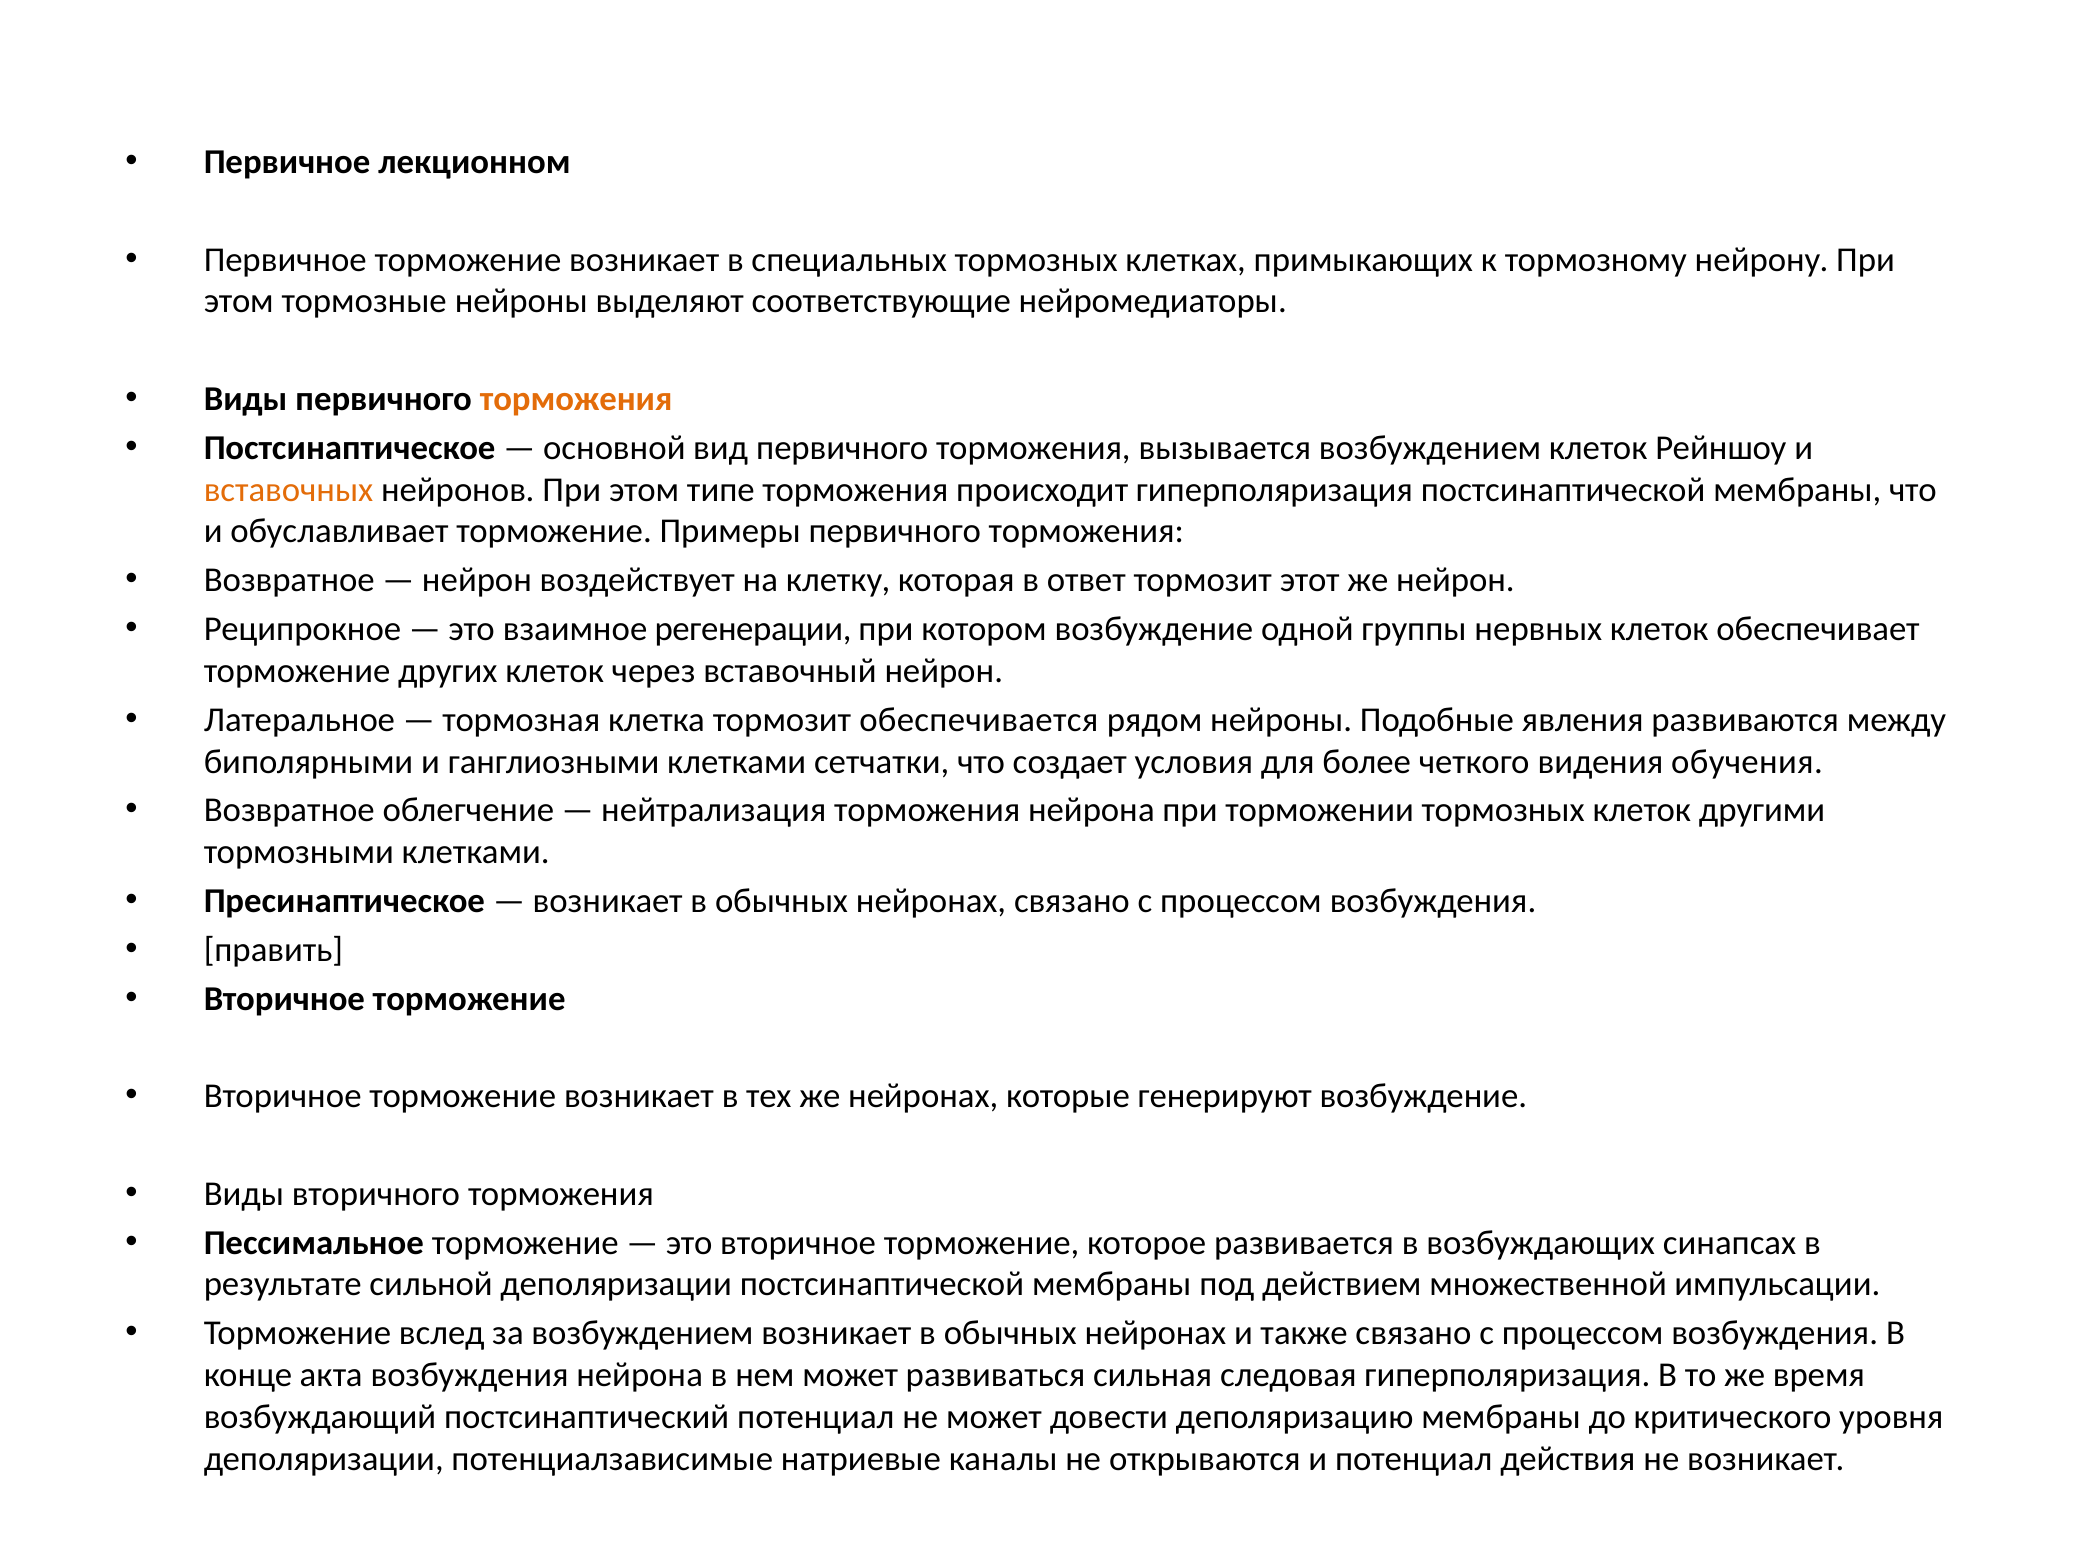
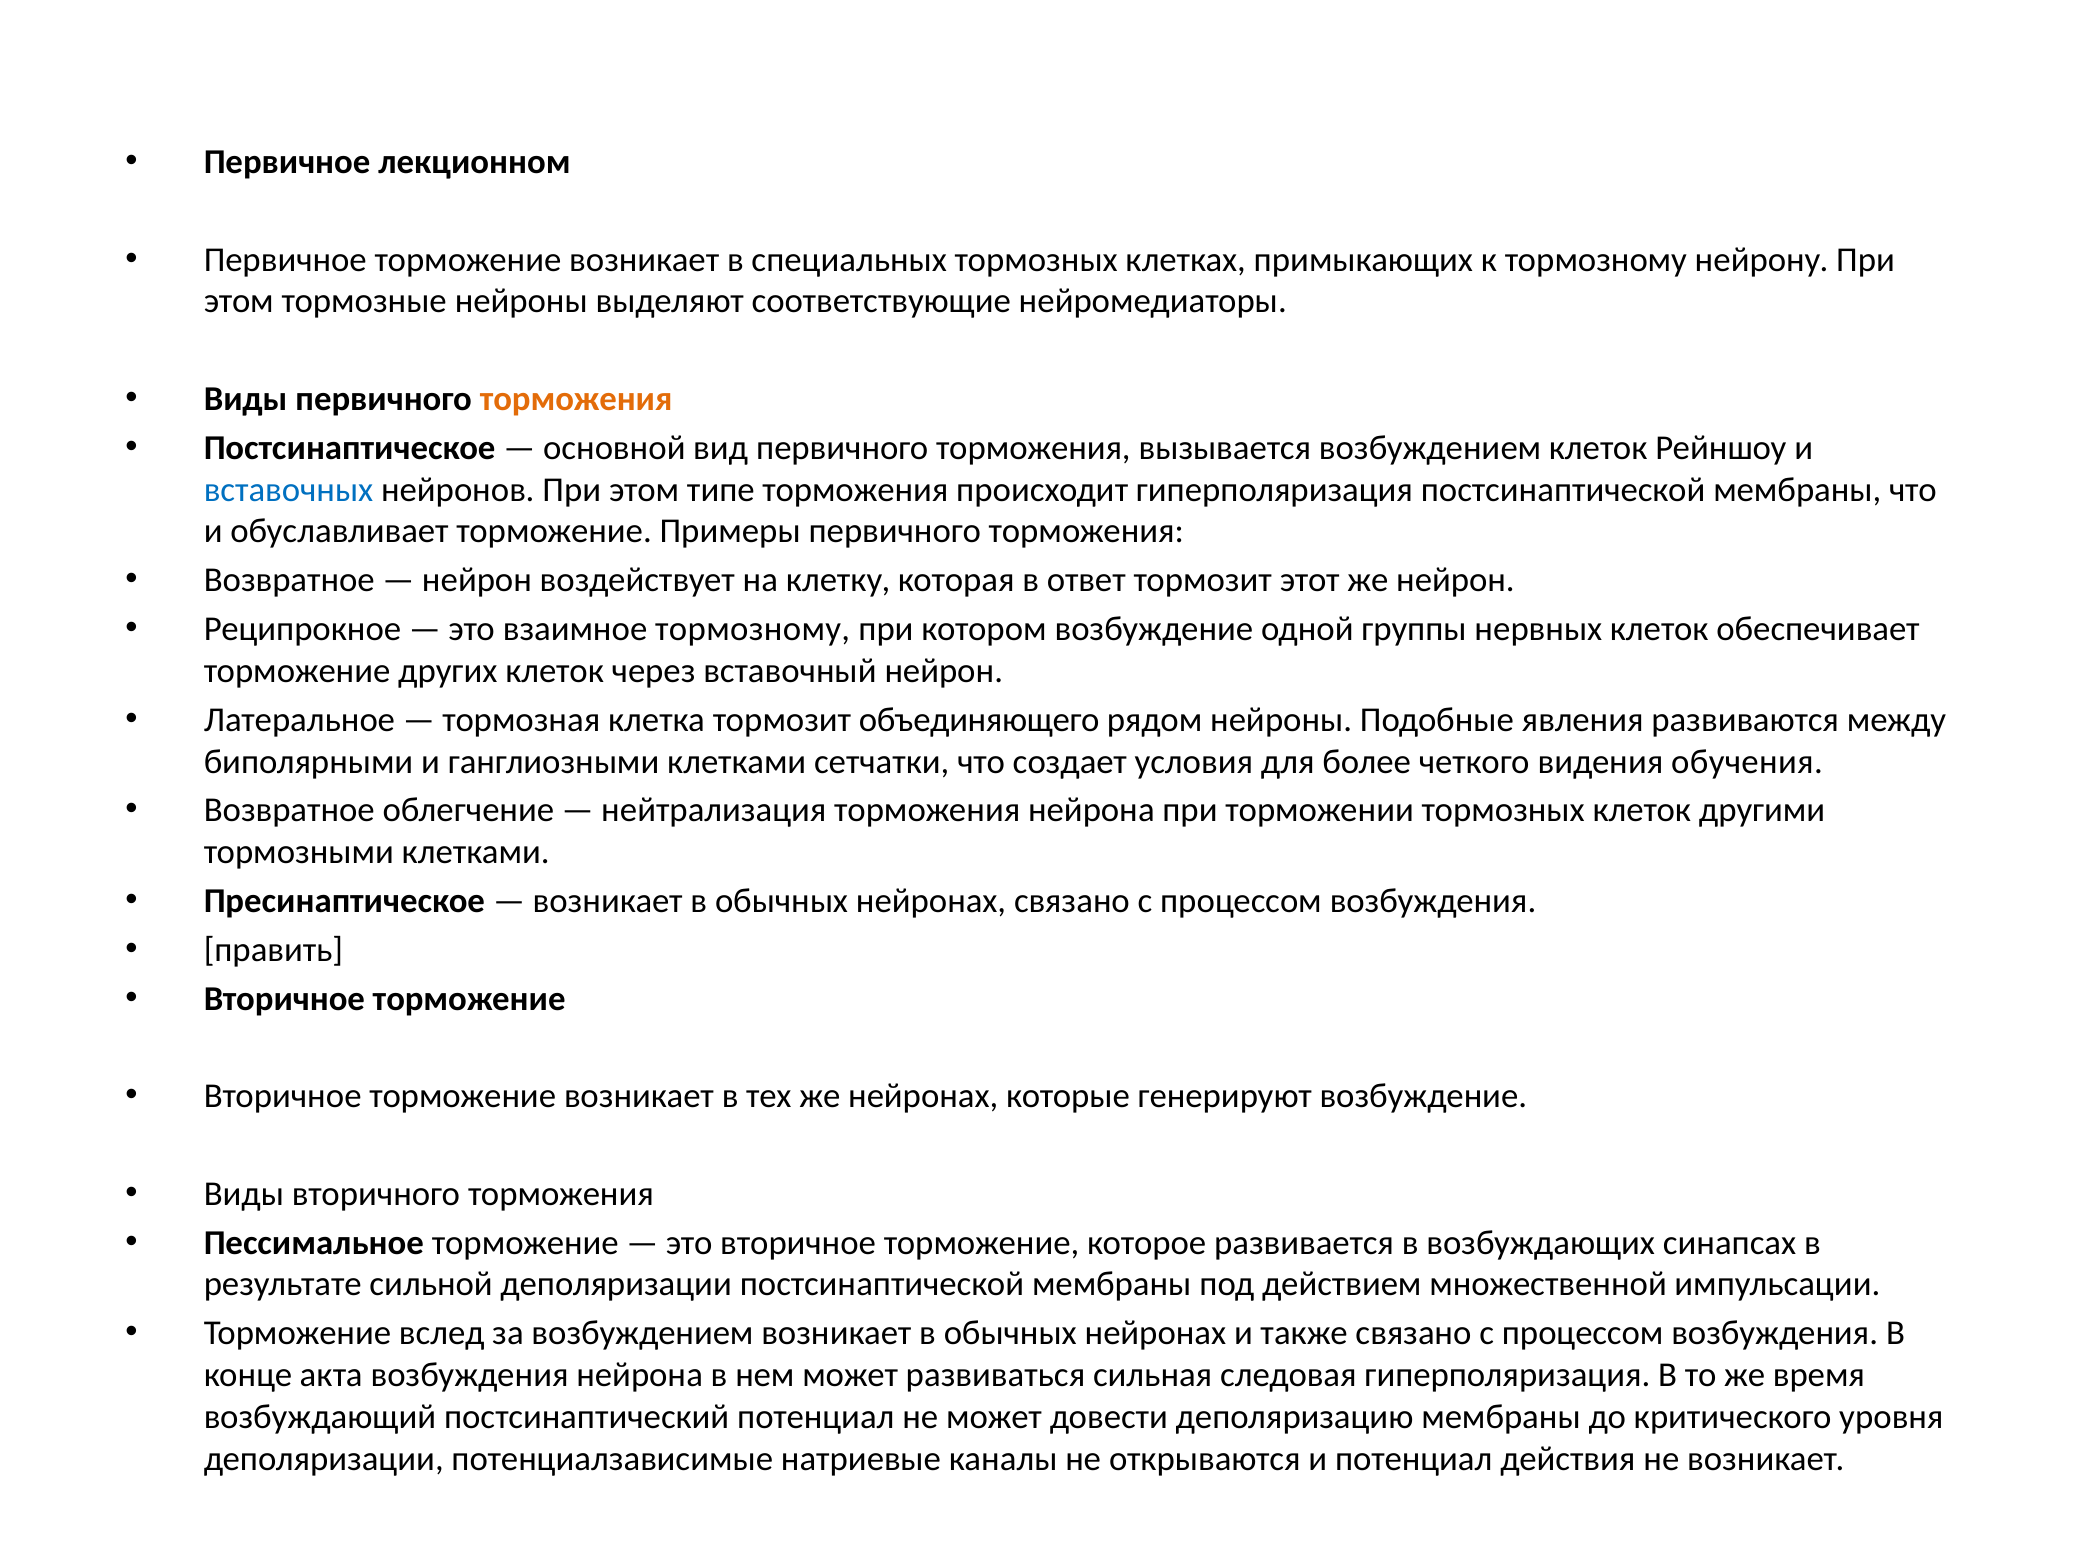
вставочных colour: orange -> blue (289, 490)
взаимное регенерации: регенерации -> тормозному (753, 629)
обеспечивается: обеспечивается -> объединяющего (979, 720)
